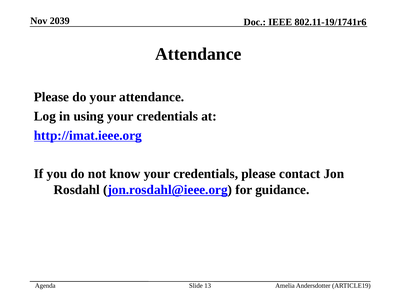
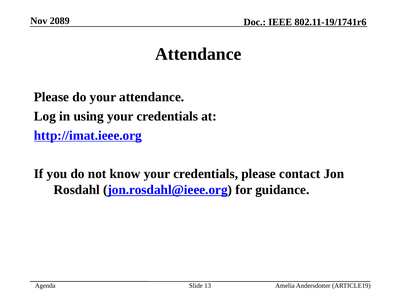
2039: 2039 -> 2089 (60, 21)
